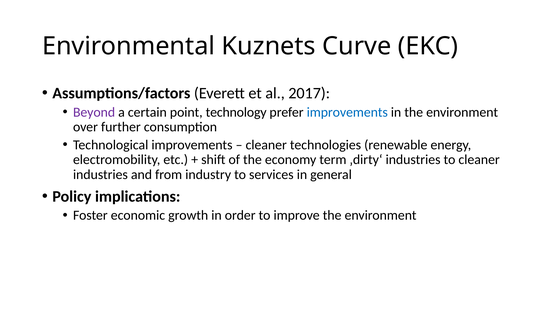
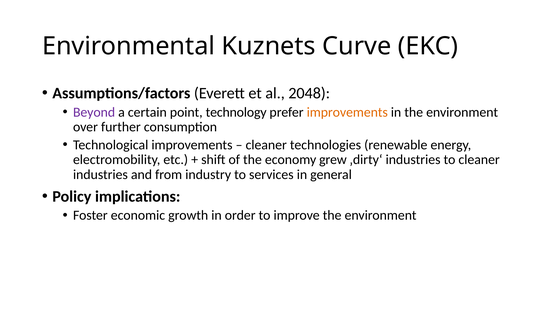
2017: 2017 -> 2048 (309, 93)
improvements colour: blue -> orange (347, 112)
term: term -> grew (333, 160)
